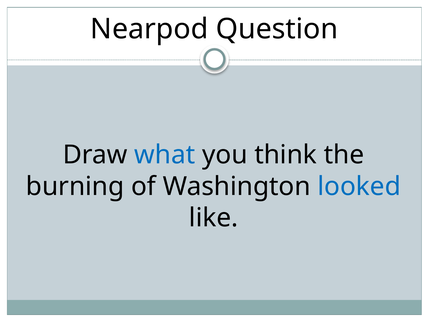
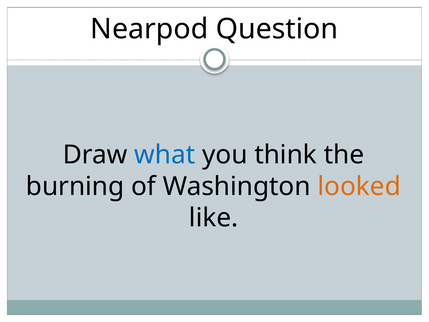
looked colour: blue -> orange (359, 186)
